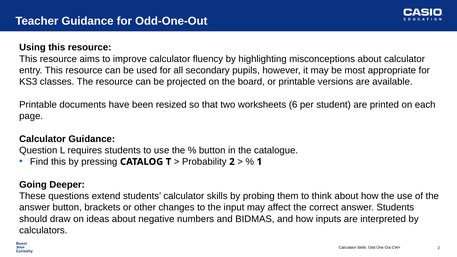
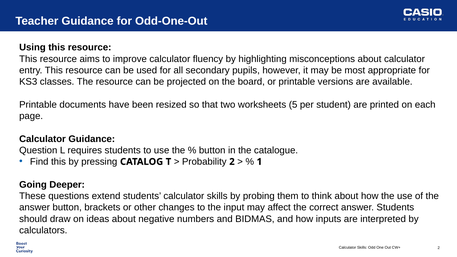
6: 6 -> 5 (293, 105)
